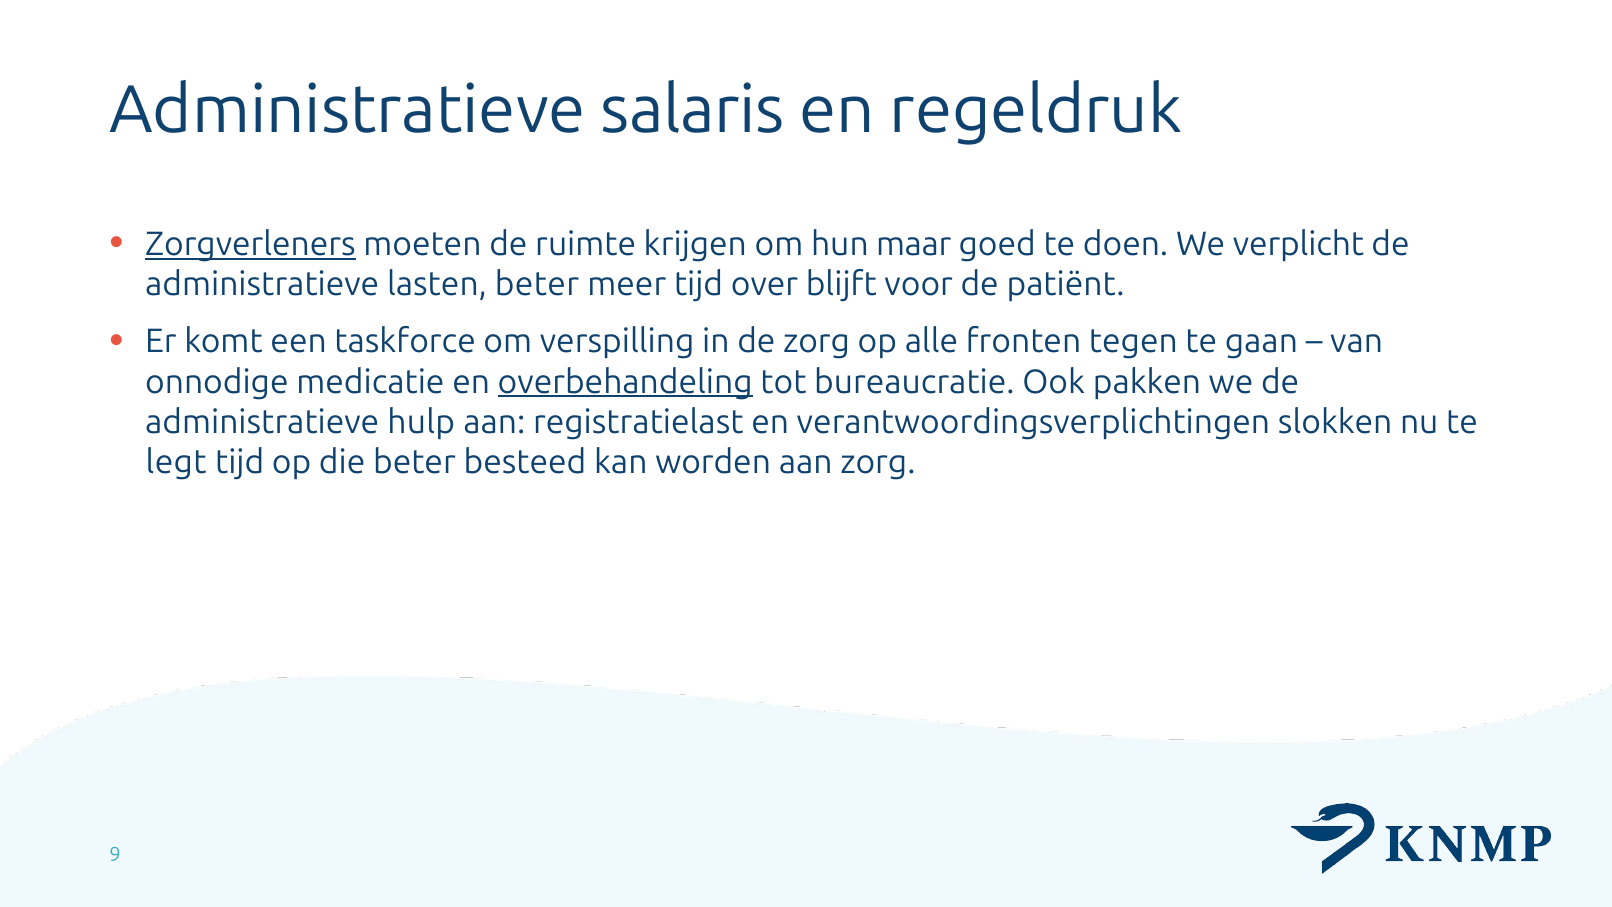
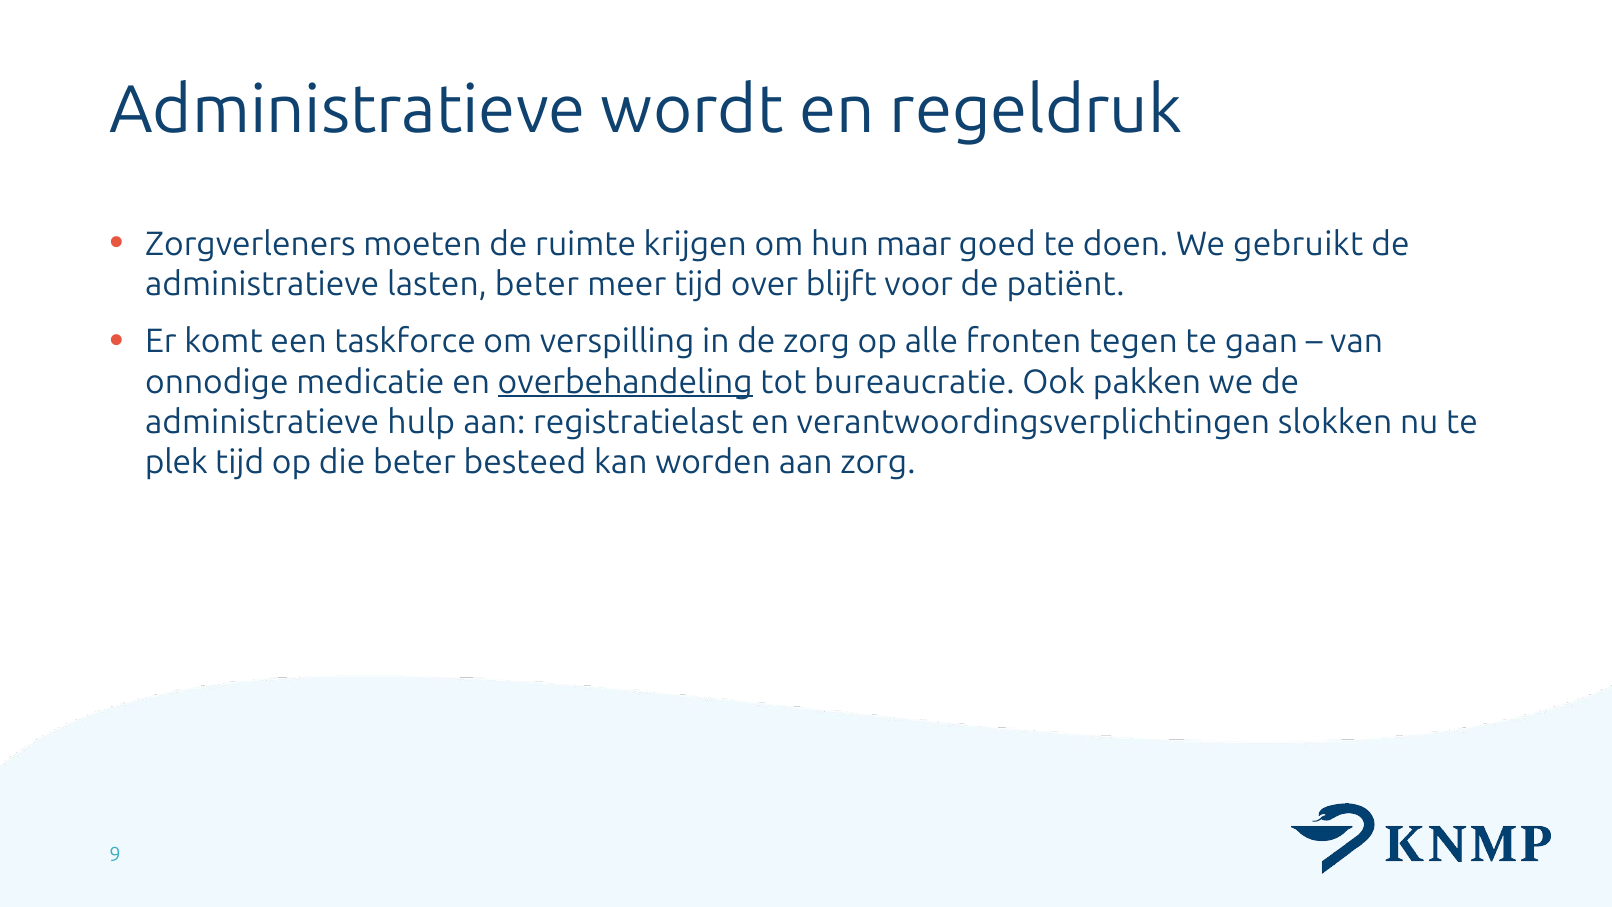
salaris: salaris -> wordt (692, 110)
Zorgverleners underline: present -> none (250, 244)
verplicht: verplicht -> gebruikt (1298, 244)
legt: legt -> plek (176, 463)
